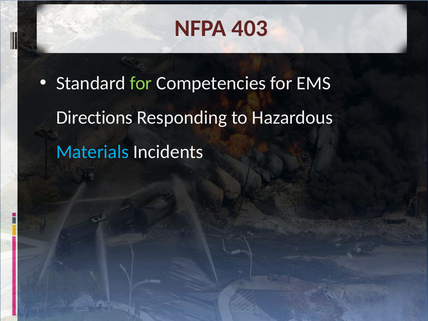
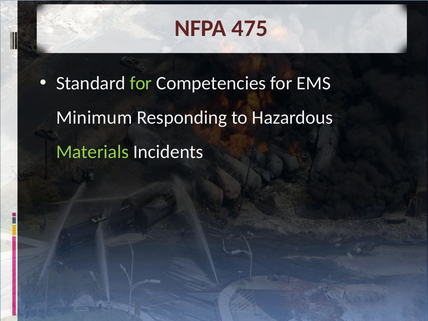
403: 403 -> 475 (250, 28)
Directions: Directions -> Minimum (94, 118)
Materials colour: light blue -> light green (92, 152)
